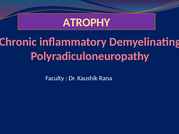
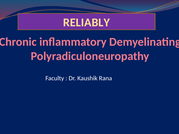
ATROPHY: ATROPHY -> RELIABLY (86, 22)
